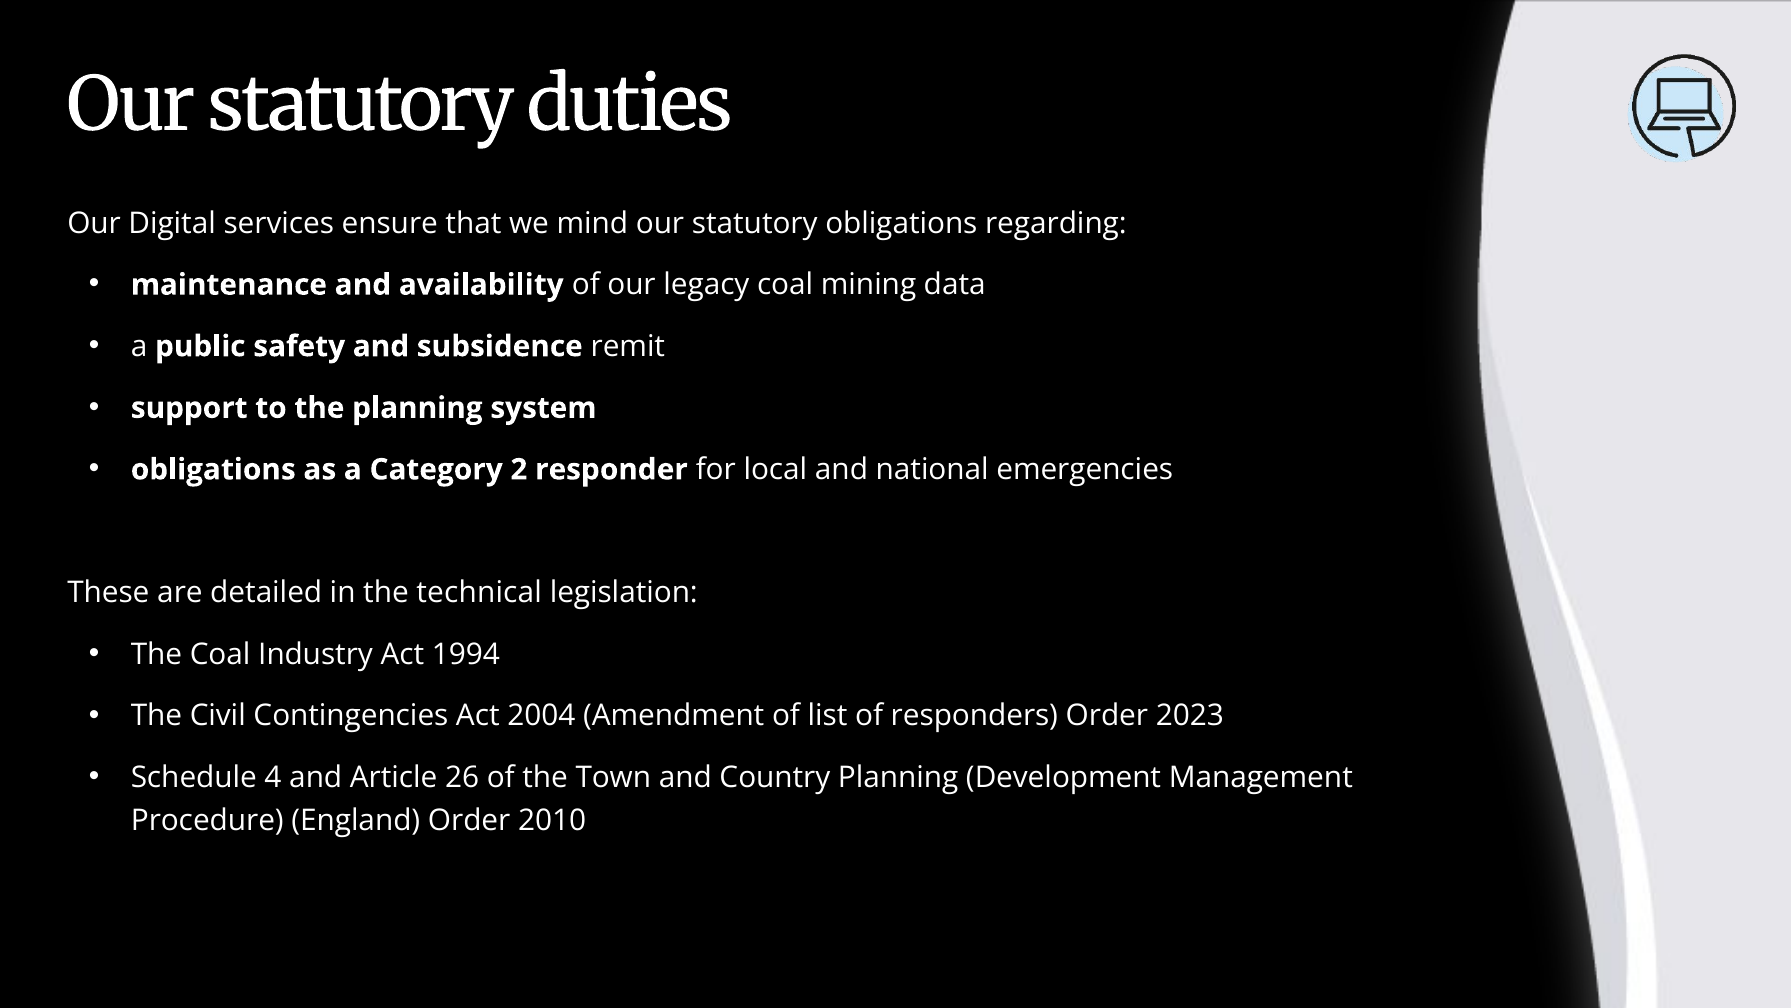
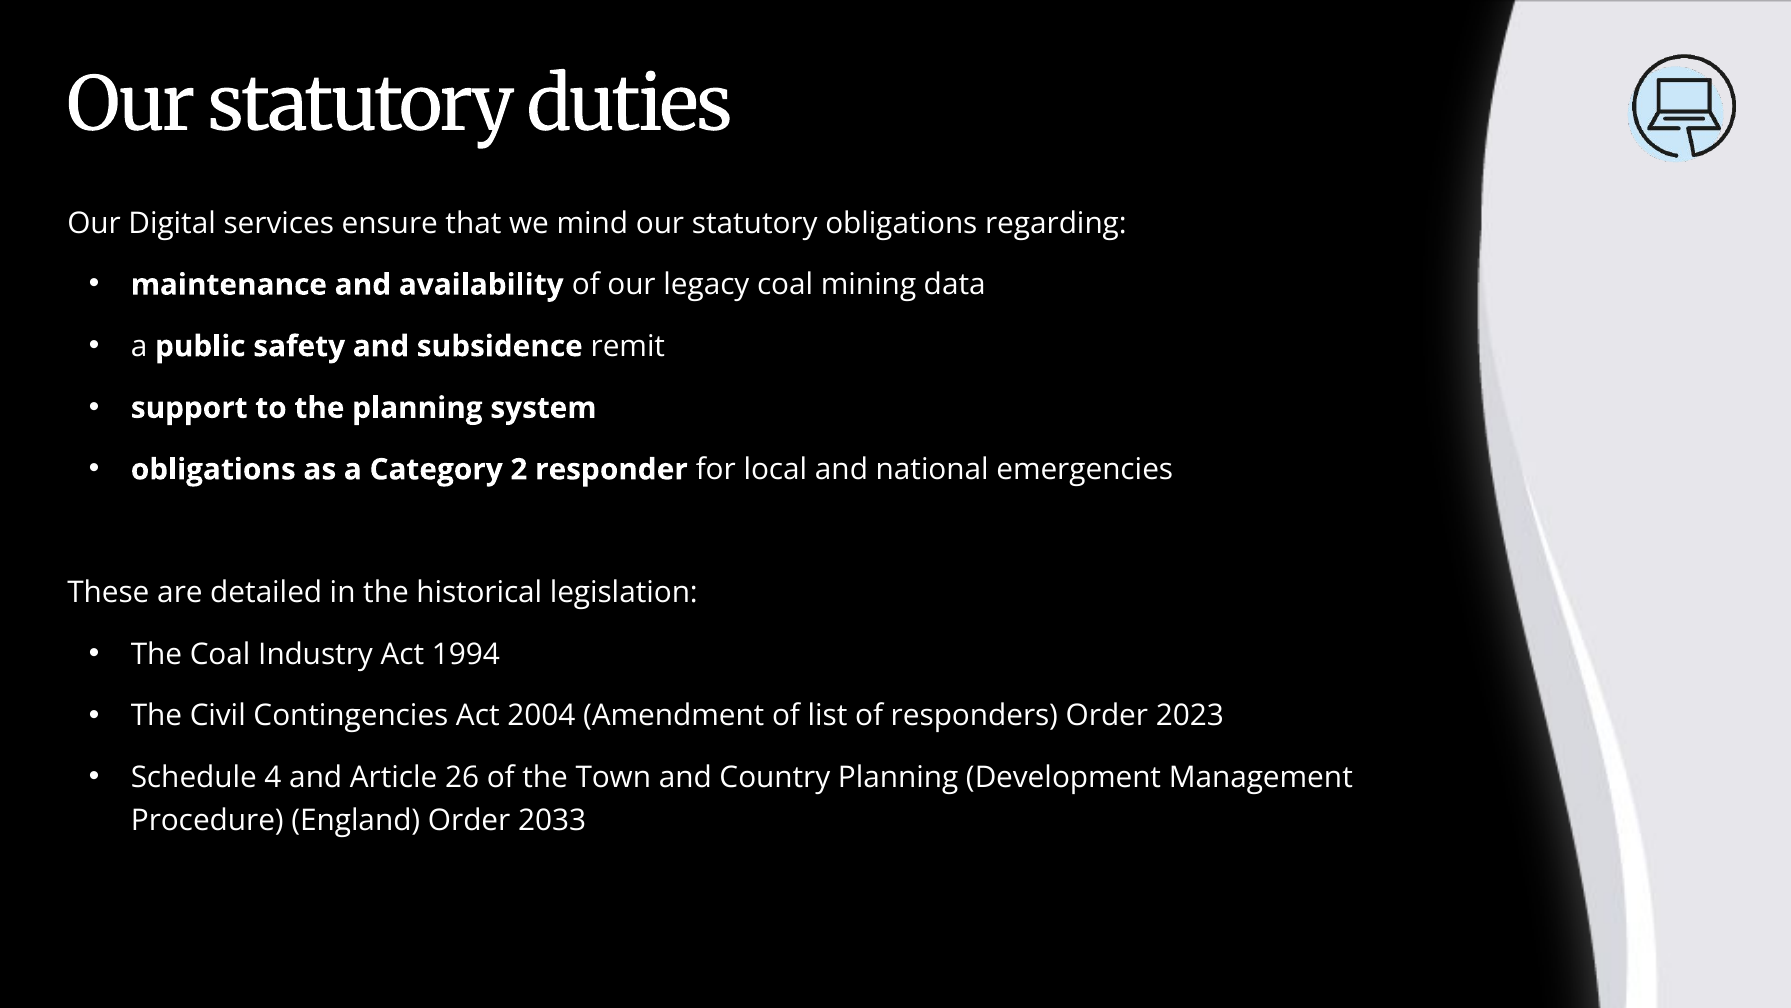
technical: technical -> historical (479, 592)
2010: 2010 -> 2033 (552, 820)
